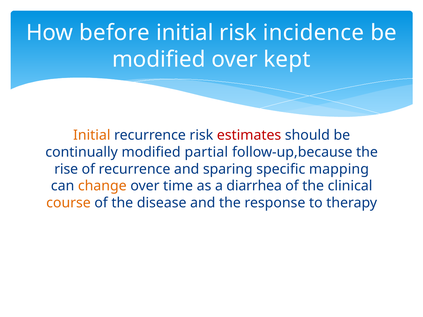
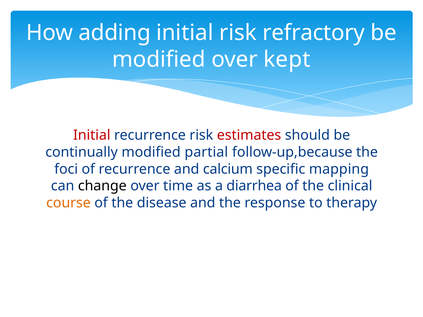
before: before -> adding (115, 33)
incidence: incidence -> refractory (314, 33)
Initial colour: orange -> red (92, 135)
rise: rise -> foci (66, 169)
sparing: sparing -> calcium (228, 169)
change colour: orange -> black (102, 186)
